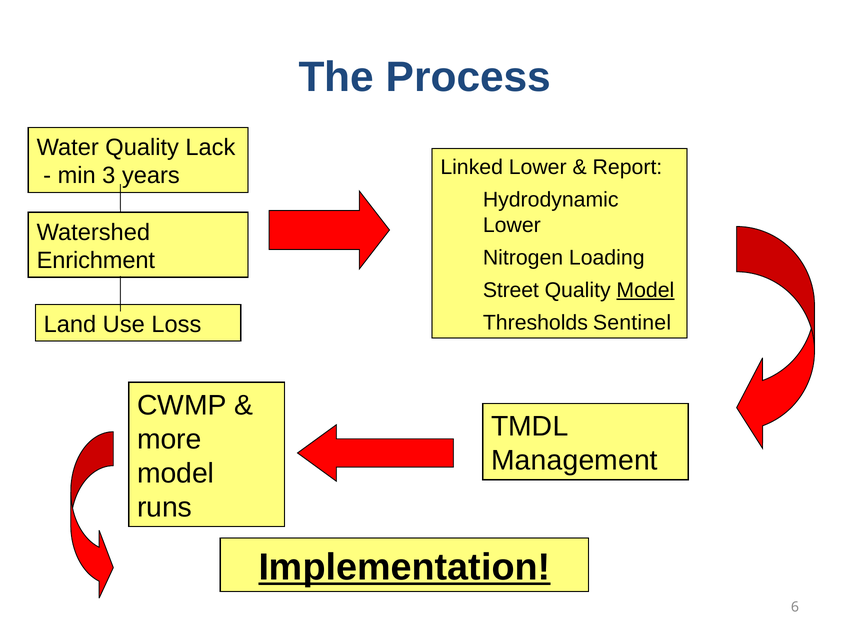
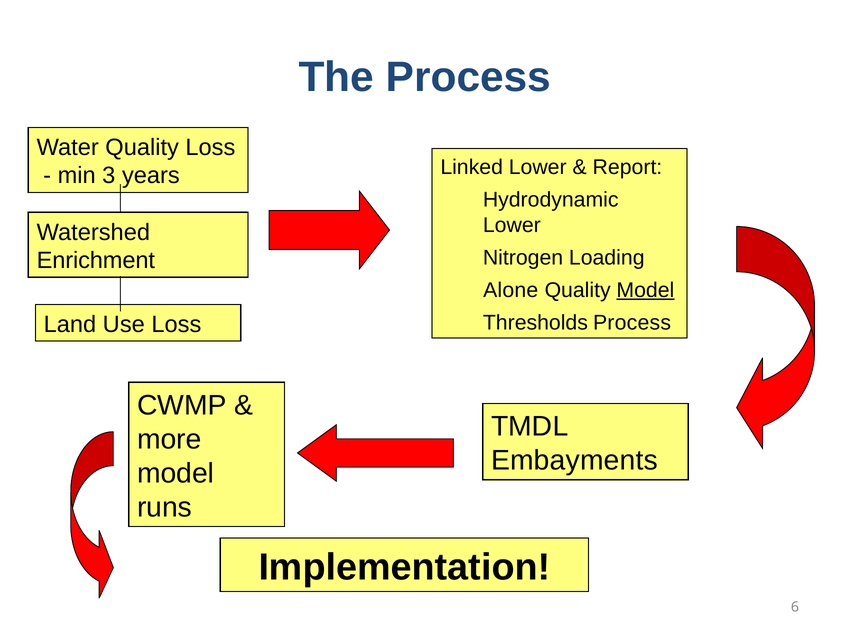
Quality Lack: Lack -> Loss (210, 147)
Street: Street -> Alone (511, 290)
Thresholds Sentinel: Sentinel -> Process (632, 323)
Management: Management -> Embayments (575, 461)
Implementation underline: present -> none (404, 568)
